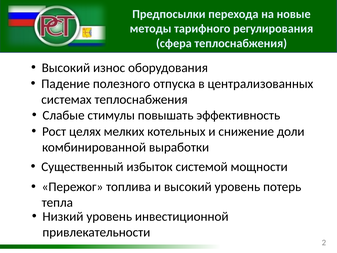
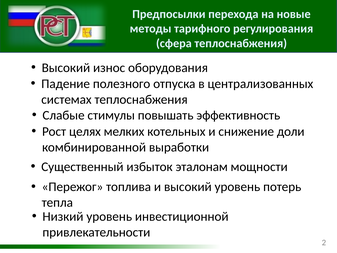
системой: системой -> эталонам (202, 167)
